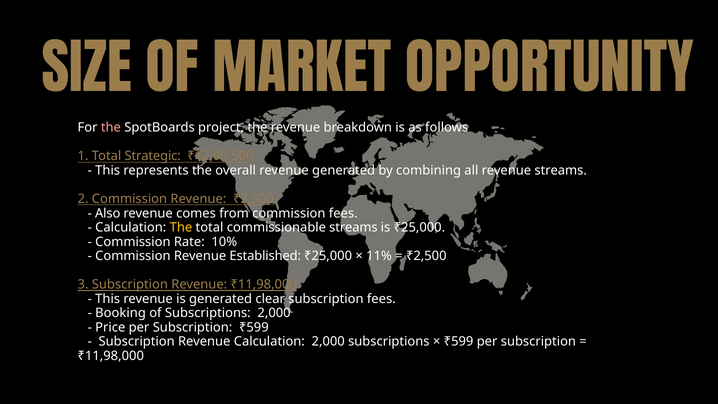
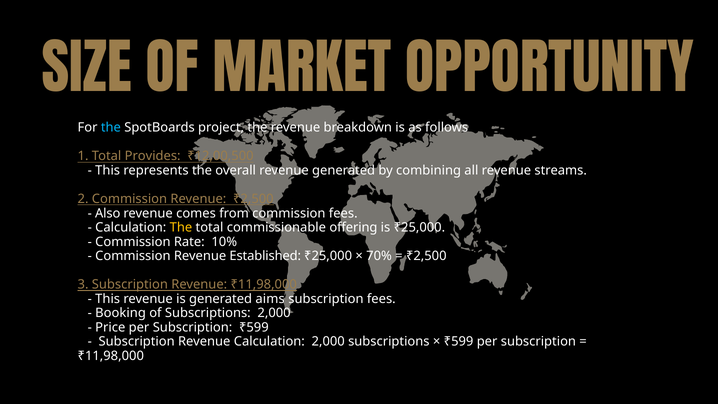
the colour: pink -> light blue (111, 128)
Strategic: Strategic -> Provides (153, 156)
commissionable streams: streams -> offering (353, 227)
11%: 11% -> 70% (379, 256)
clear: clear -> aims (270, 299)
